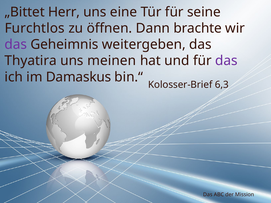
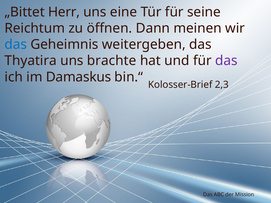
Furchtlos: Furchtlos -> Reichtum (35, 28)
brachte: brachte -> meinen (198, 28)
das colour: purple -> blue (16, 45)
meinen: meinen -> brachte (112, 61)
6,3: 6,3 -> 2,3 (222, 85)
